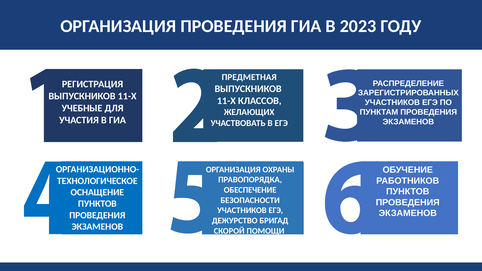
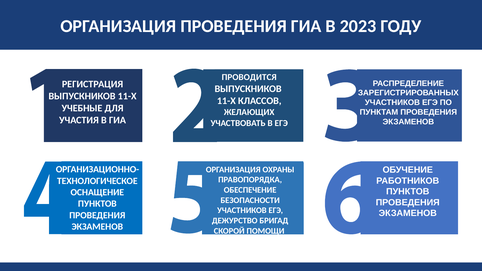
ПРЕДМЕТНАЯ: ПРЕДМЕТНАЯ -> ПРОВОДИТСЯ (249, 77)
